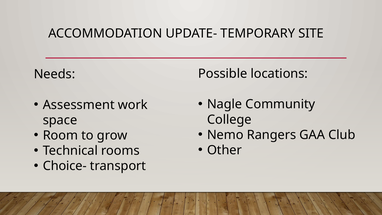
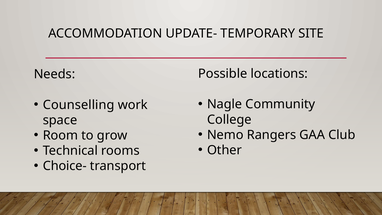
Assessment: Assessment -> Counselling (79, 105)
